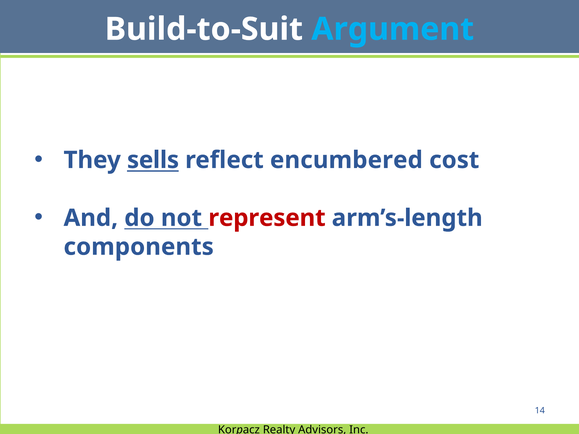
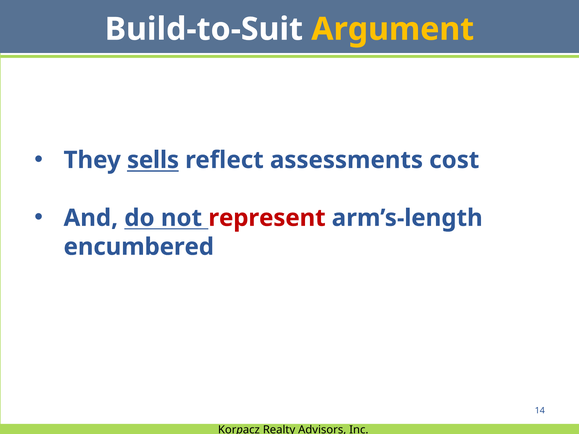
Argument colour: light blue -> yellow (393, 29)
encumbered: encumbered -> assessments (346, 160)
components: components -> encumbered (139, 247)
